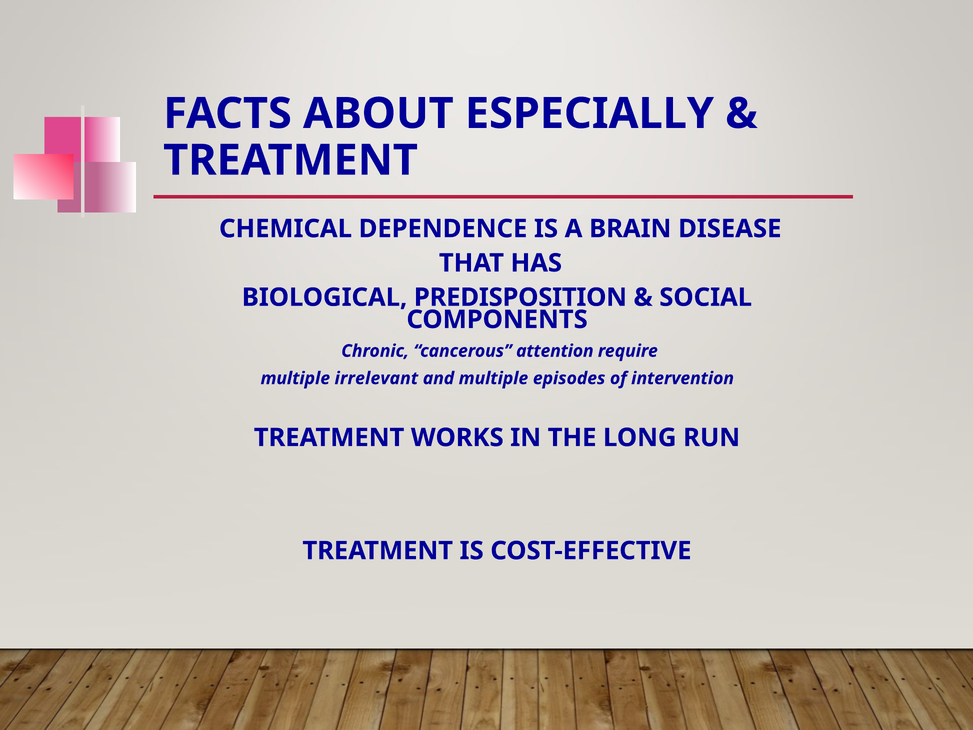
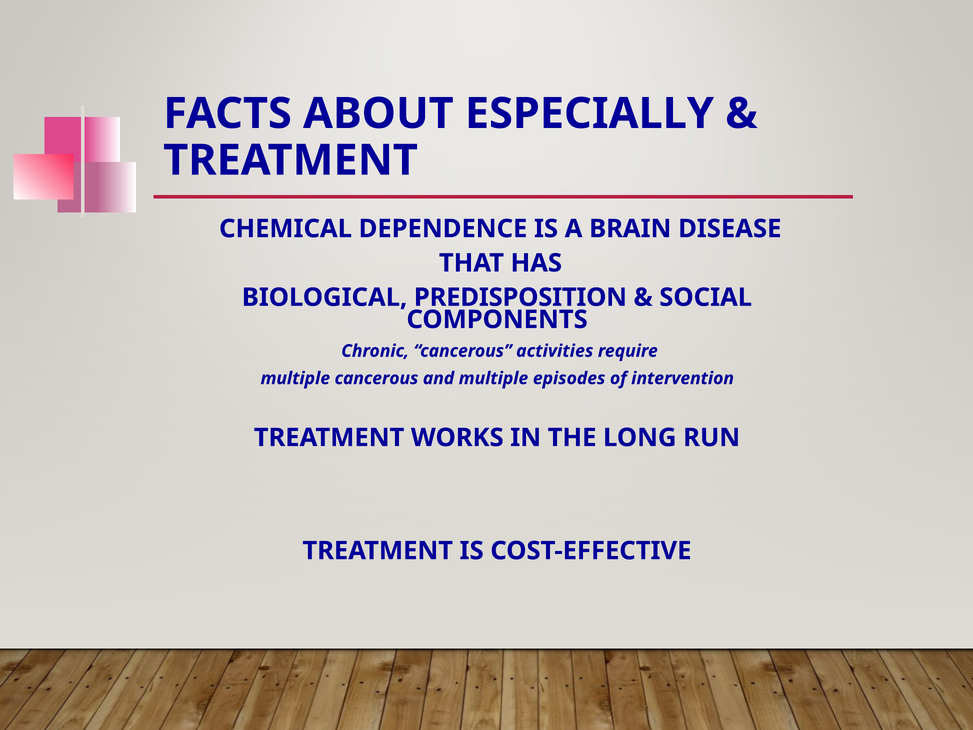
attention: attention -> activities (555, 351)
multiple irrelevant: irrelevant -> cancerous (376, 378)
